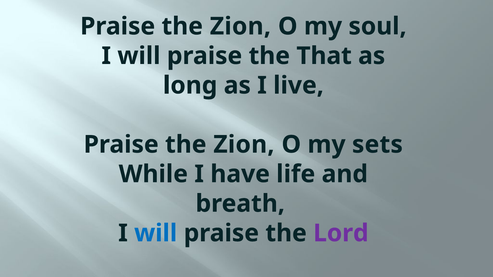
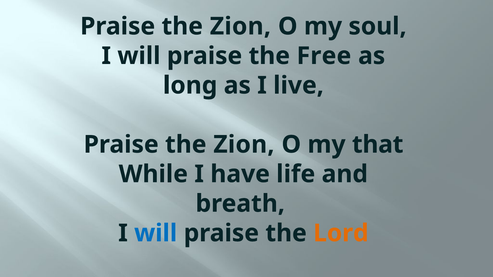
That: That -> Free (324, 56)
sets: sets -> that (378, 145)
Lord colour: purple -> orange (341, 233)
